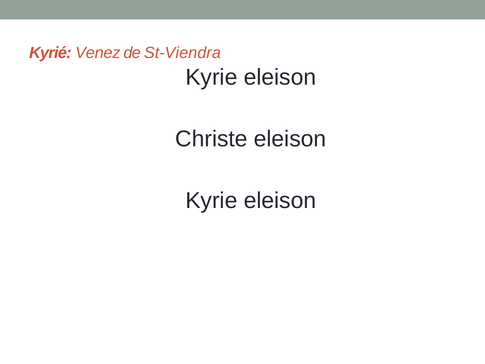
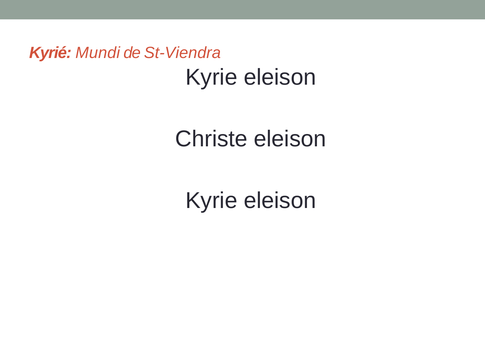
Venez: Venez -> Mundi (98, 53)
